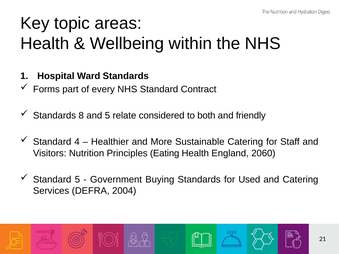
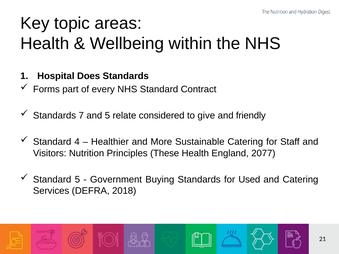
Ward: Ward -> Does (89, 76)
8: 8 -> 7 (81, 116)
both: both -> give (206, 116)
Eating: Eating -> These (165, 153)
2060: 2060 -> 2077 (263, 153)
2004: 2004 -> 2018 (124, 191)
